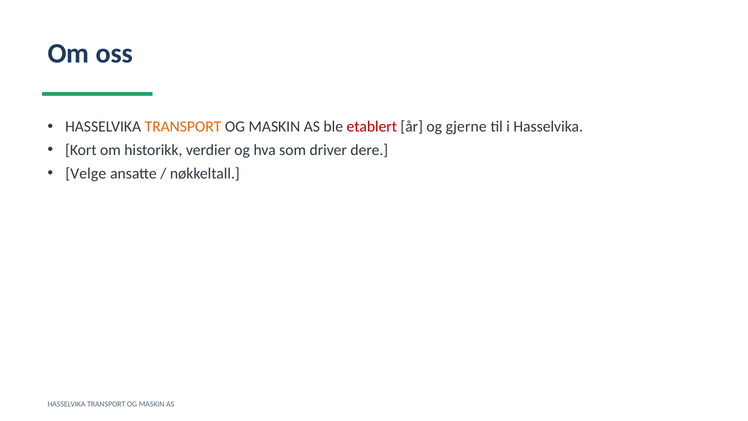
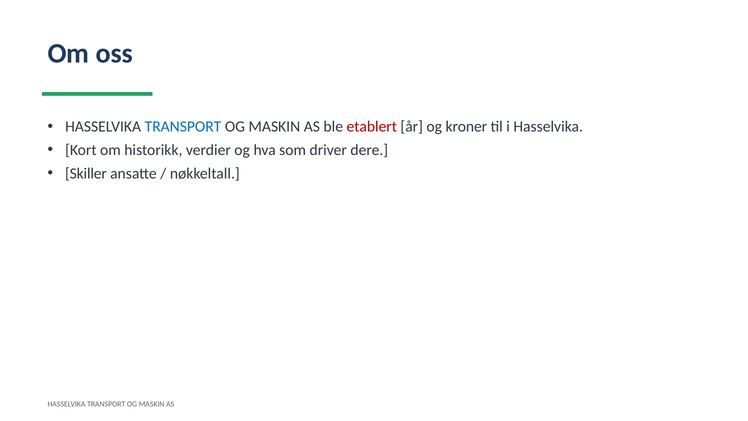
TRANSPORT colour: orange -> blue (183, 127)
gjerne: gjerne -> kroner (466, 127)
Velge: Velge -> Skiller (86, 173)
